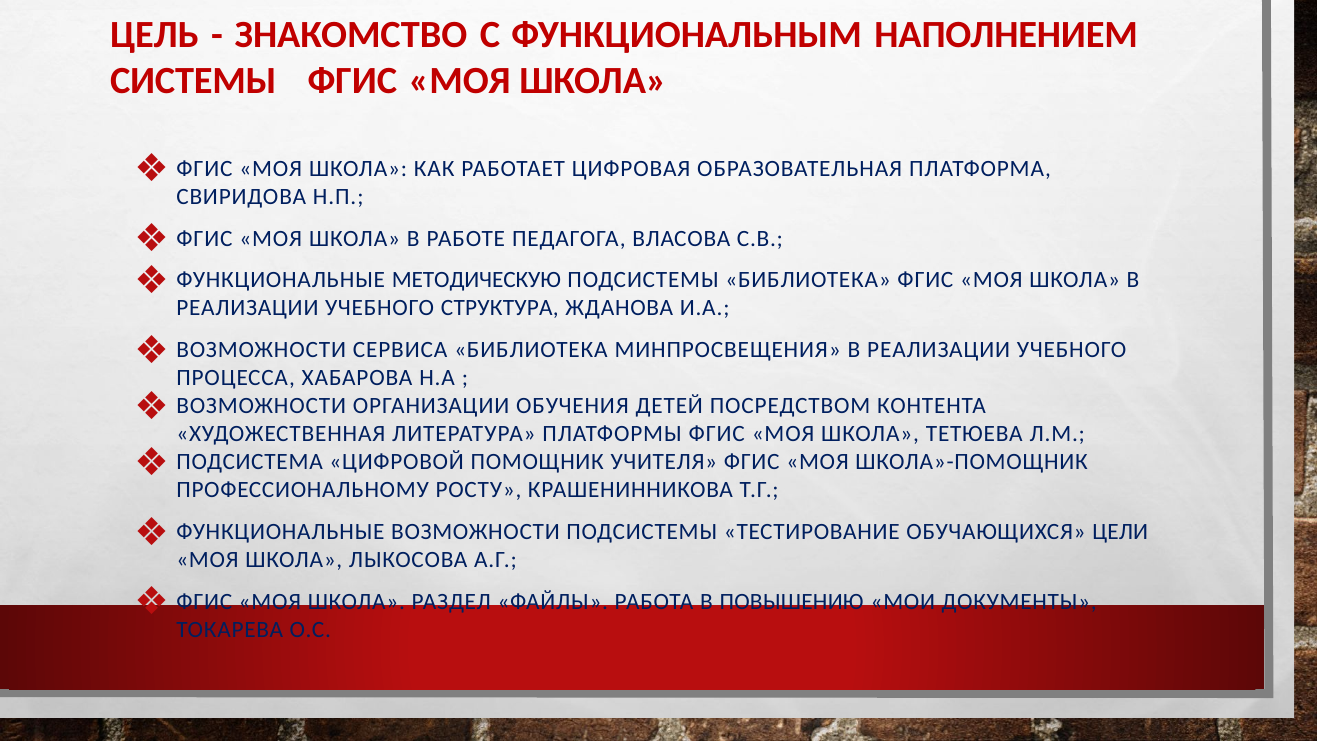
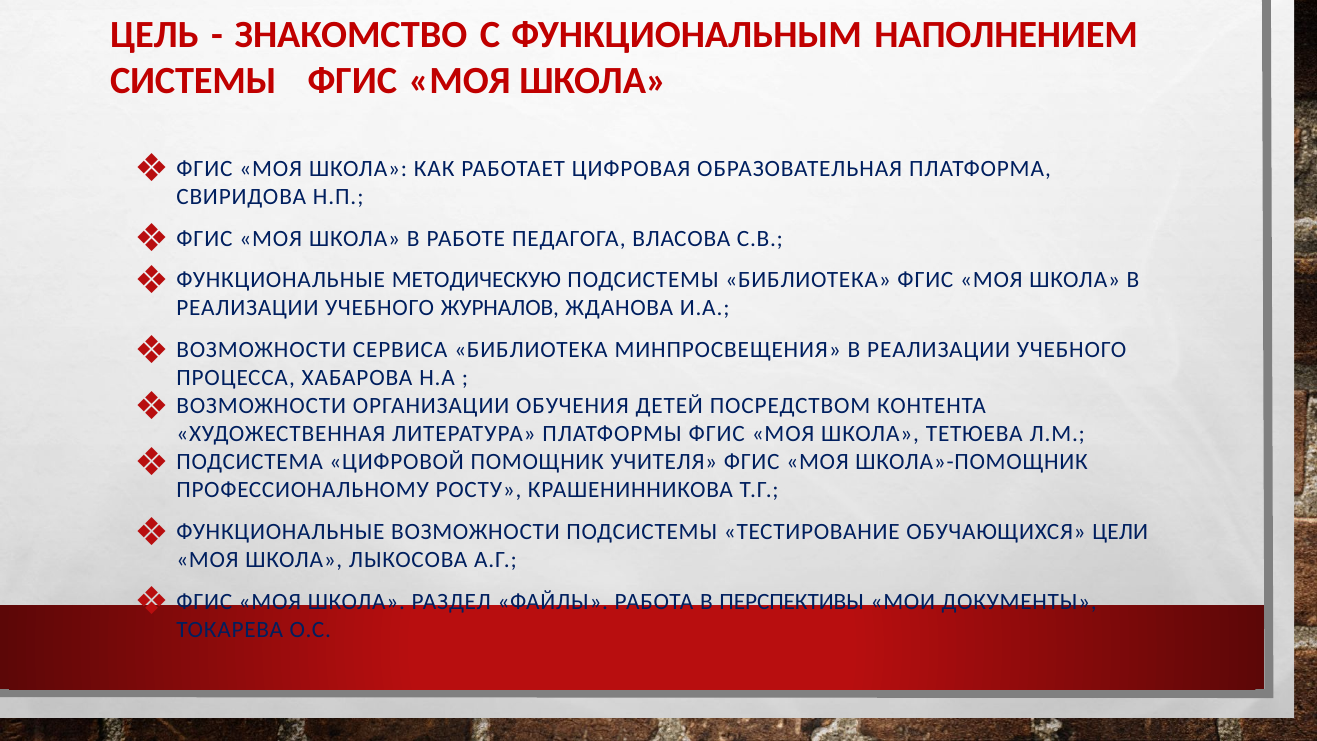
СТРУКТУРА: СТРУКТУРА -> ЖУРНАЛОВ (500, 308)
ПОВЫШЕНИЮ: ПОВЫШЕНИЮ -> ПЕРСПЕКТИВЫ (792, 601)
